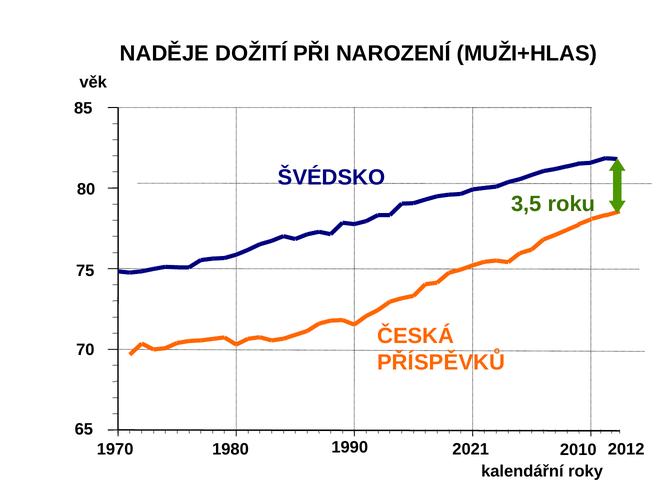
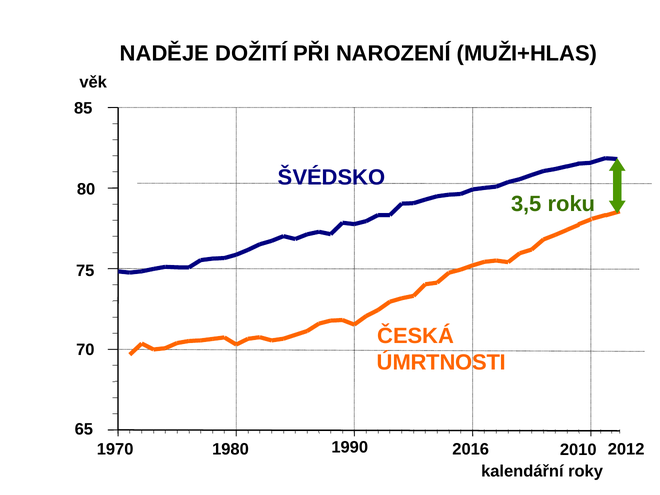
PŘÍSPĚVKŮ: PŘÍSPĚVKŮ -> ÚMRTNOSTI (441, 362)
2021: 2021 -> 2016 (471, 449)
